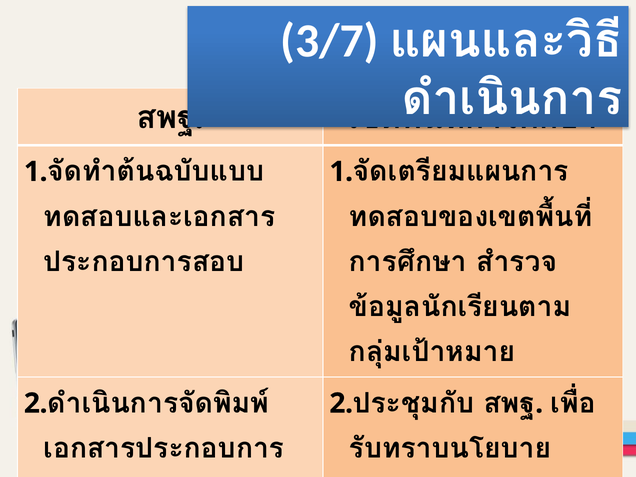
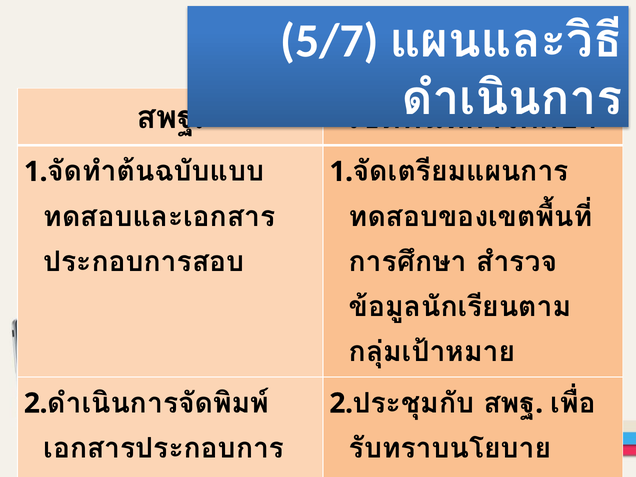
3/7: 3/7 -> 5/7 (329, 41)
